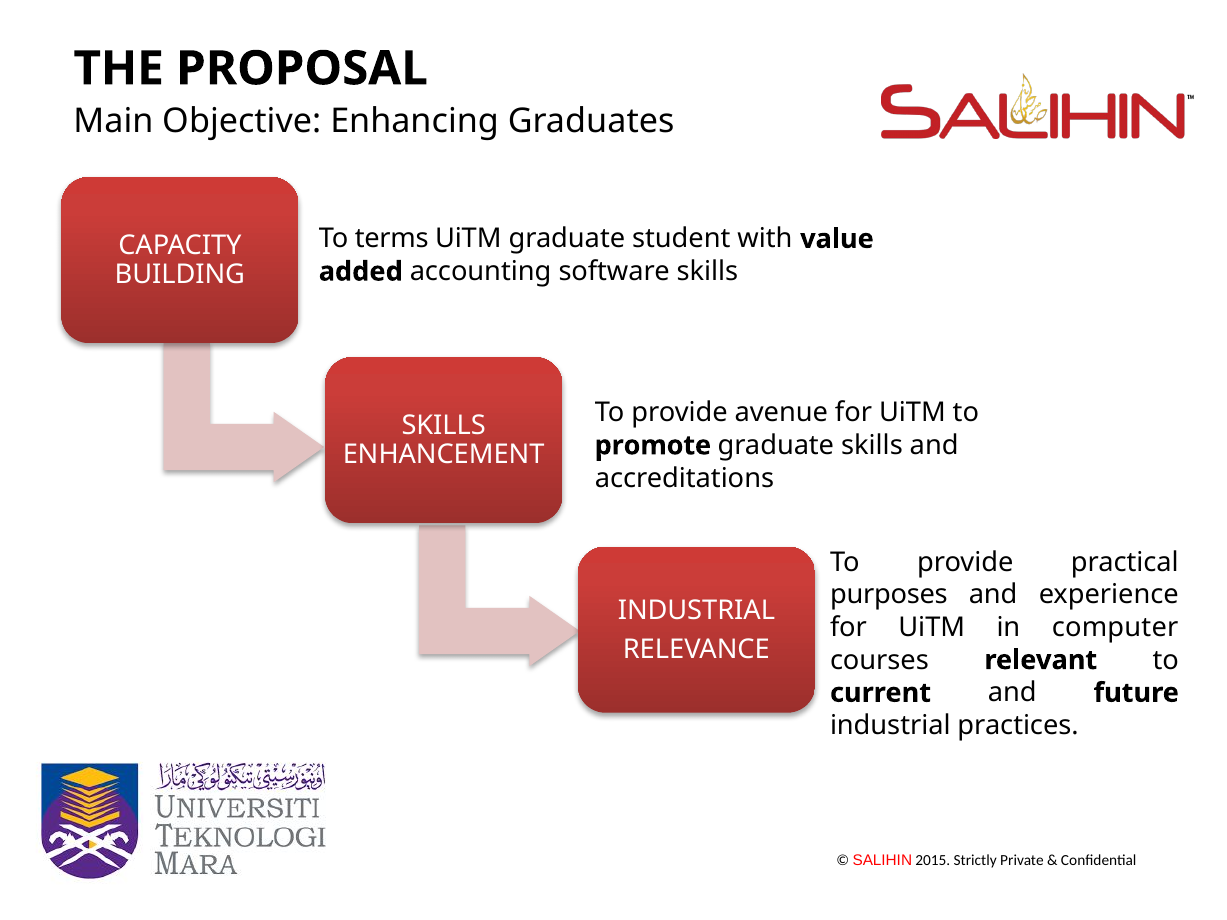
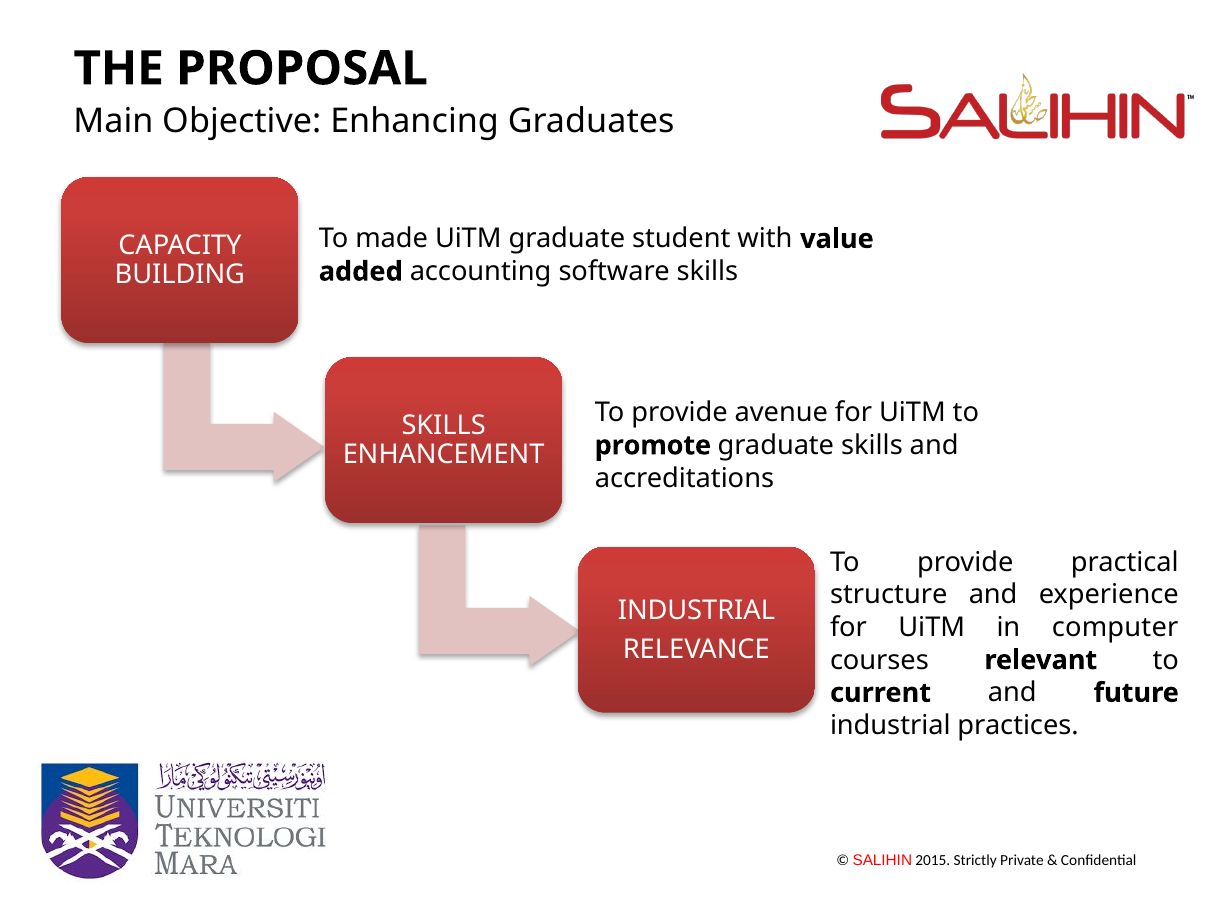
terms: terms -> made (392, 239)
purposes: purposes -> structure (889, 595)
